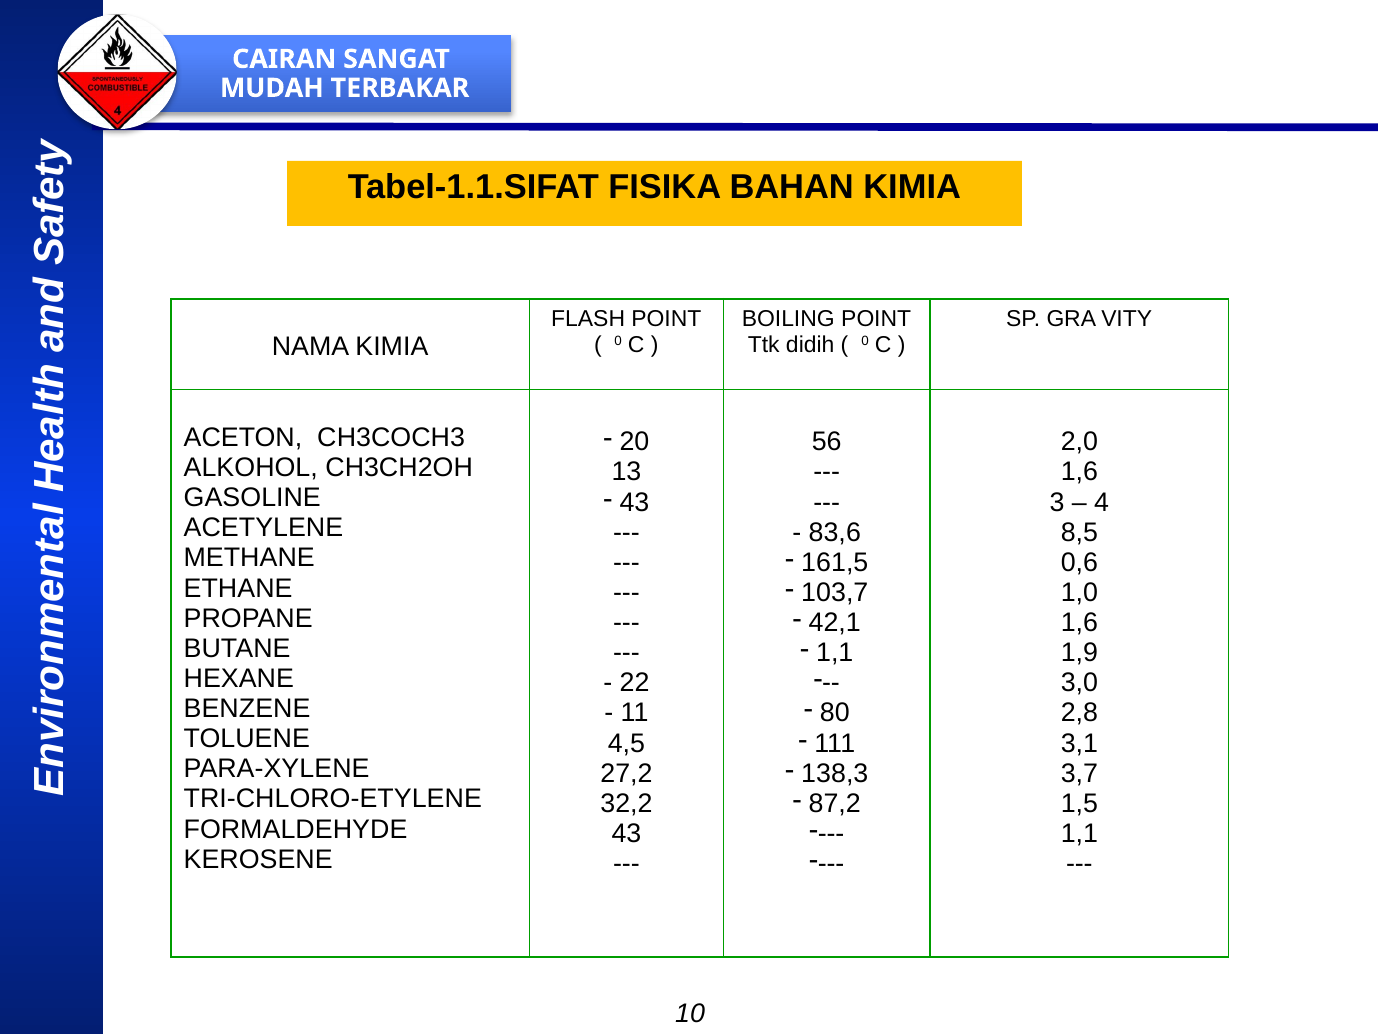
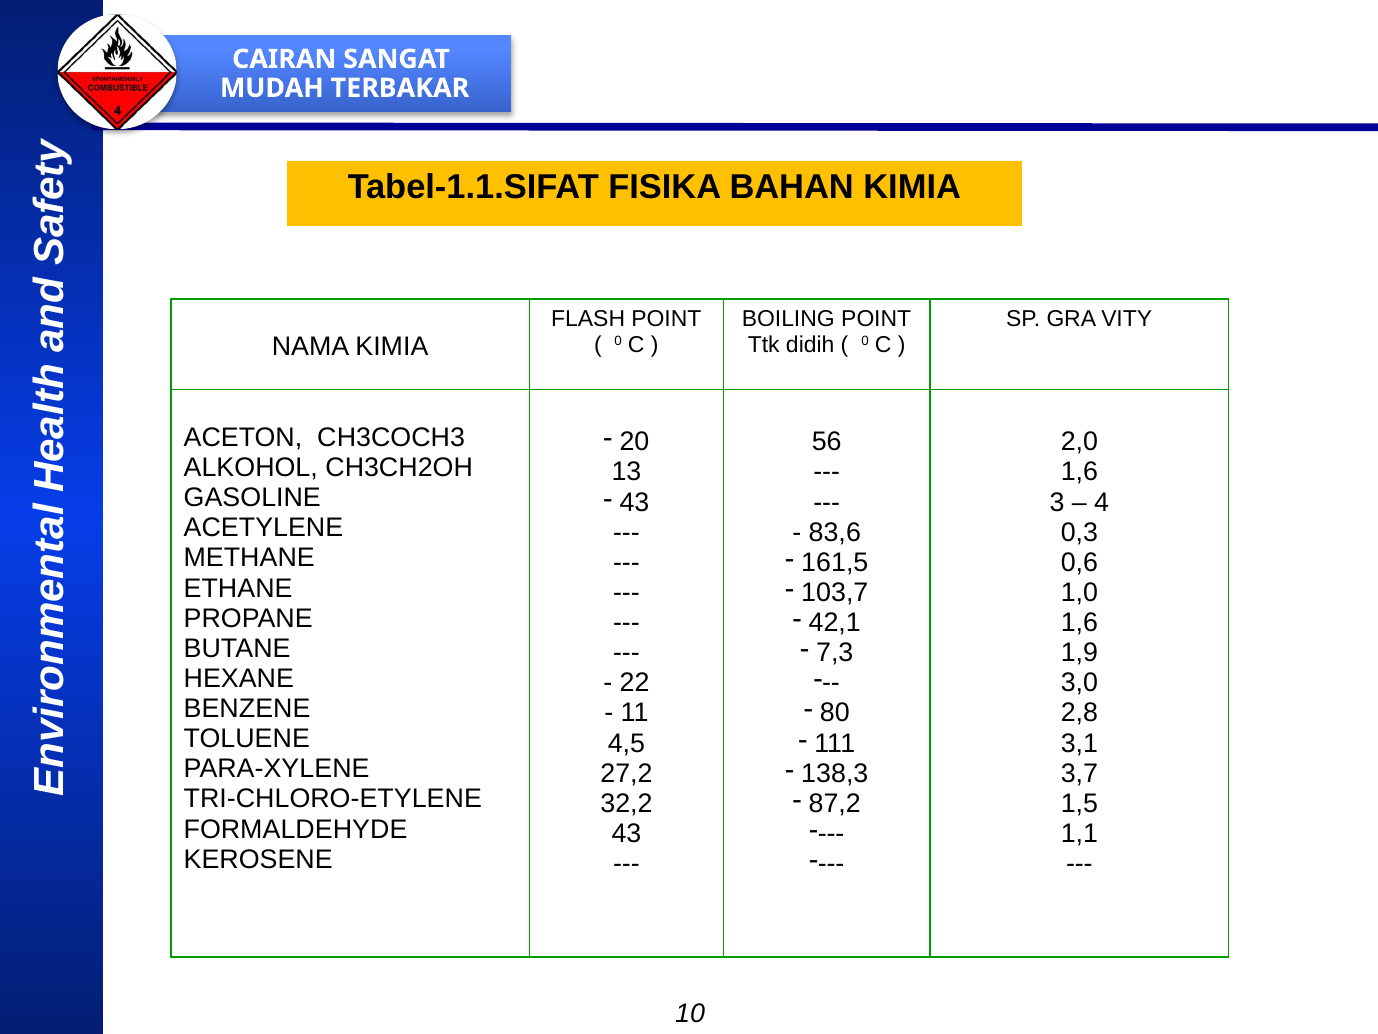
8,5: 8,5 -> 0,3 (1079, 532)
1,1: 1,1 -> 7,3 (835, 652)
